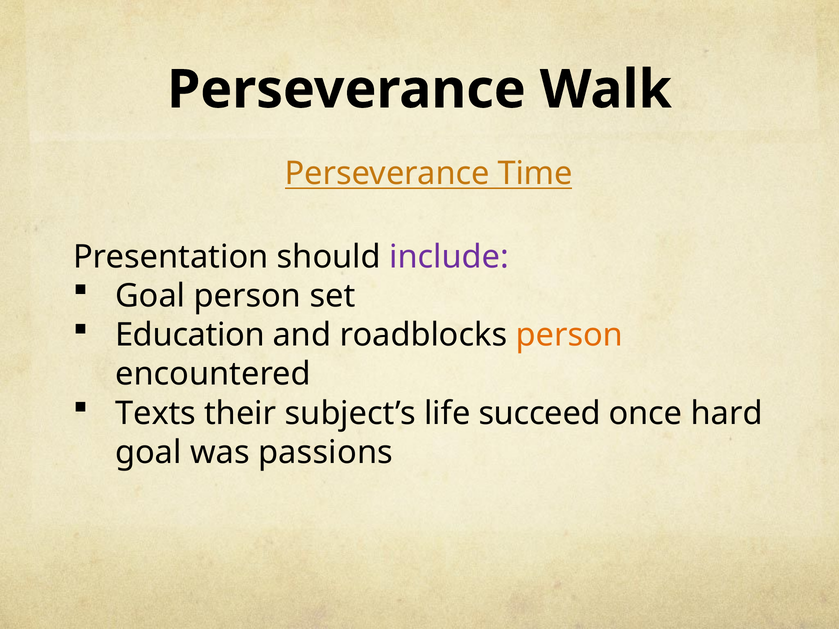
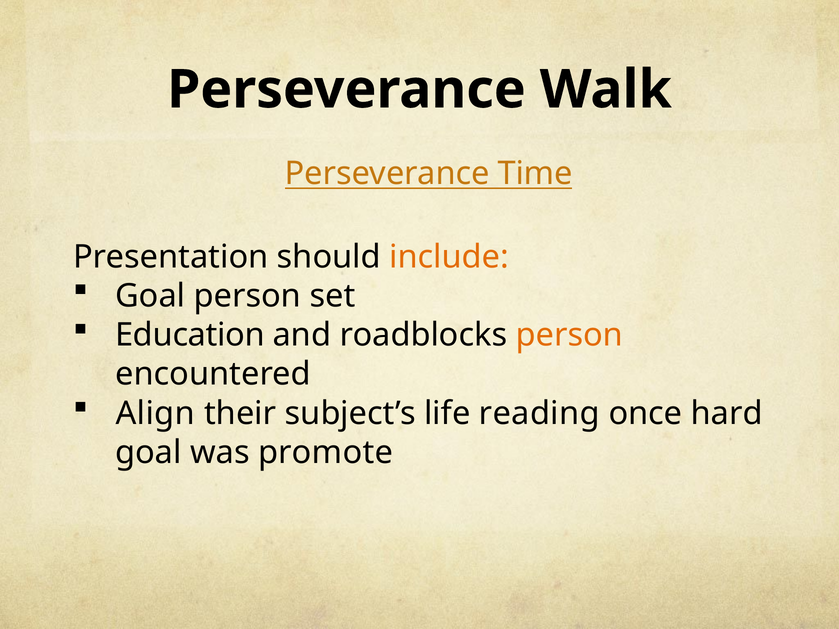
include colour: purple -> orange (449, 257)
Texts: Texts -> Align (155, 414)
succeed: succeed -> reading (539, 414)
passions: passions -> promote (326, 453)
